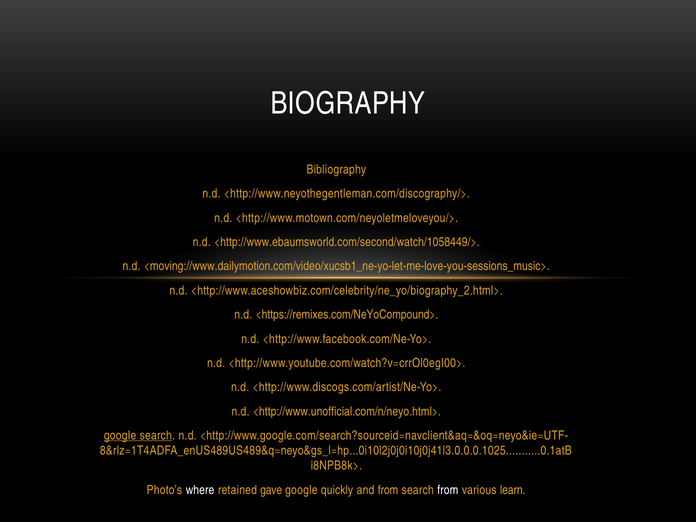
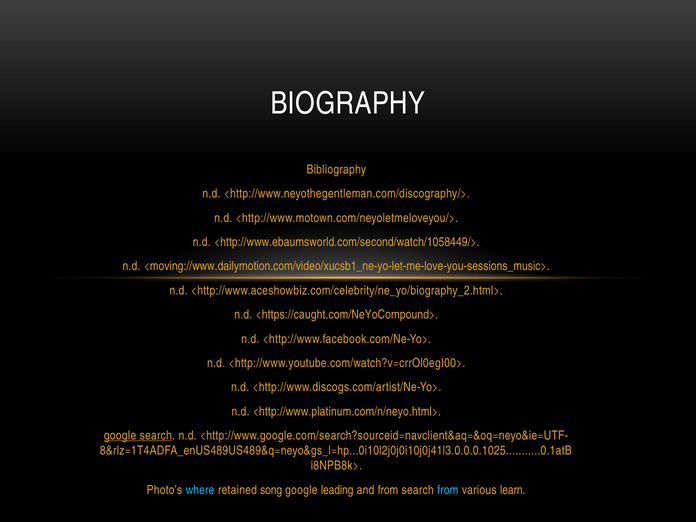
<https://remixes.com/NeYoCompound>: <https://remixes.com/NeYoCompound> -> <https://caught.com/NeYoCompound> (347, 315)
<http://www.unofficial.com/n/neyo.html>: <http://www.unofficial.com/n/neyo.html> -> <http://www.platinum.com/n/neyo.html> (347, 411)
where colour: white -> light blue (200, 490)
gave: gave -> song (271, 490)
quickly: quickly -> leading (337, 490)
from colour: white -> light blue (448, 490)
